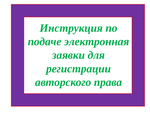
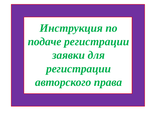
подаче электронная: электронная -> регистрации (97, 41)
